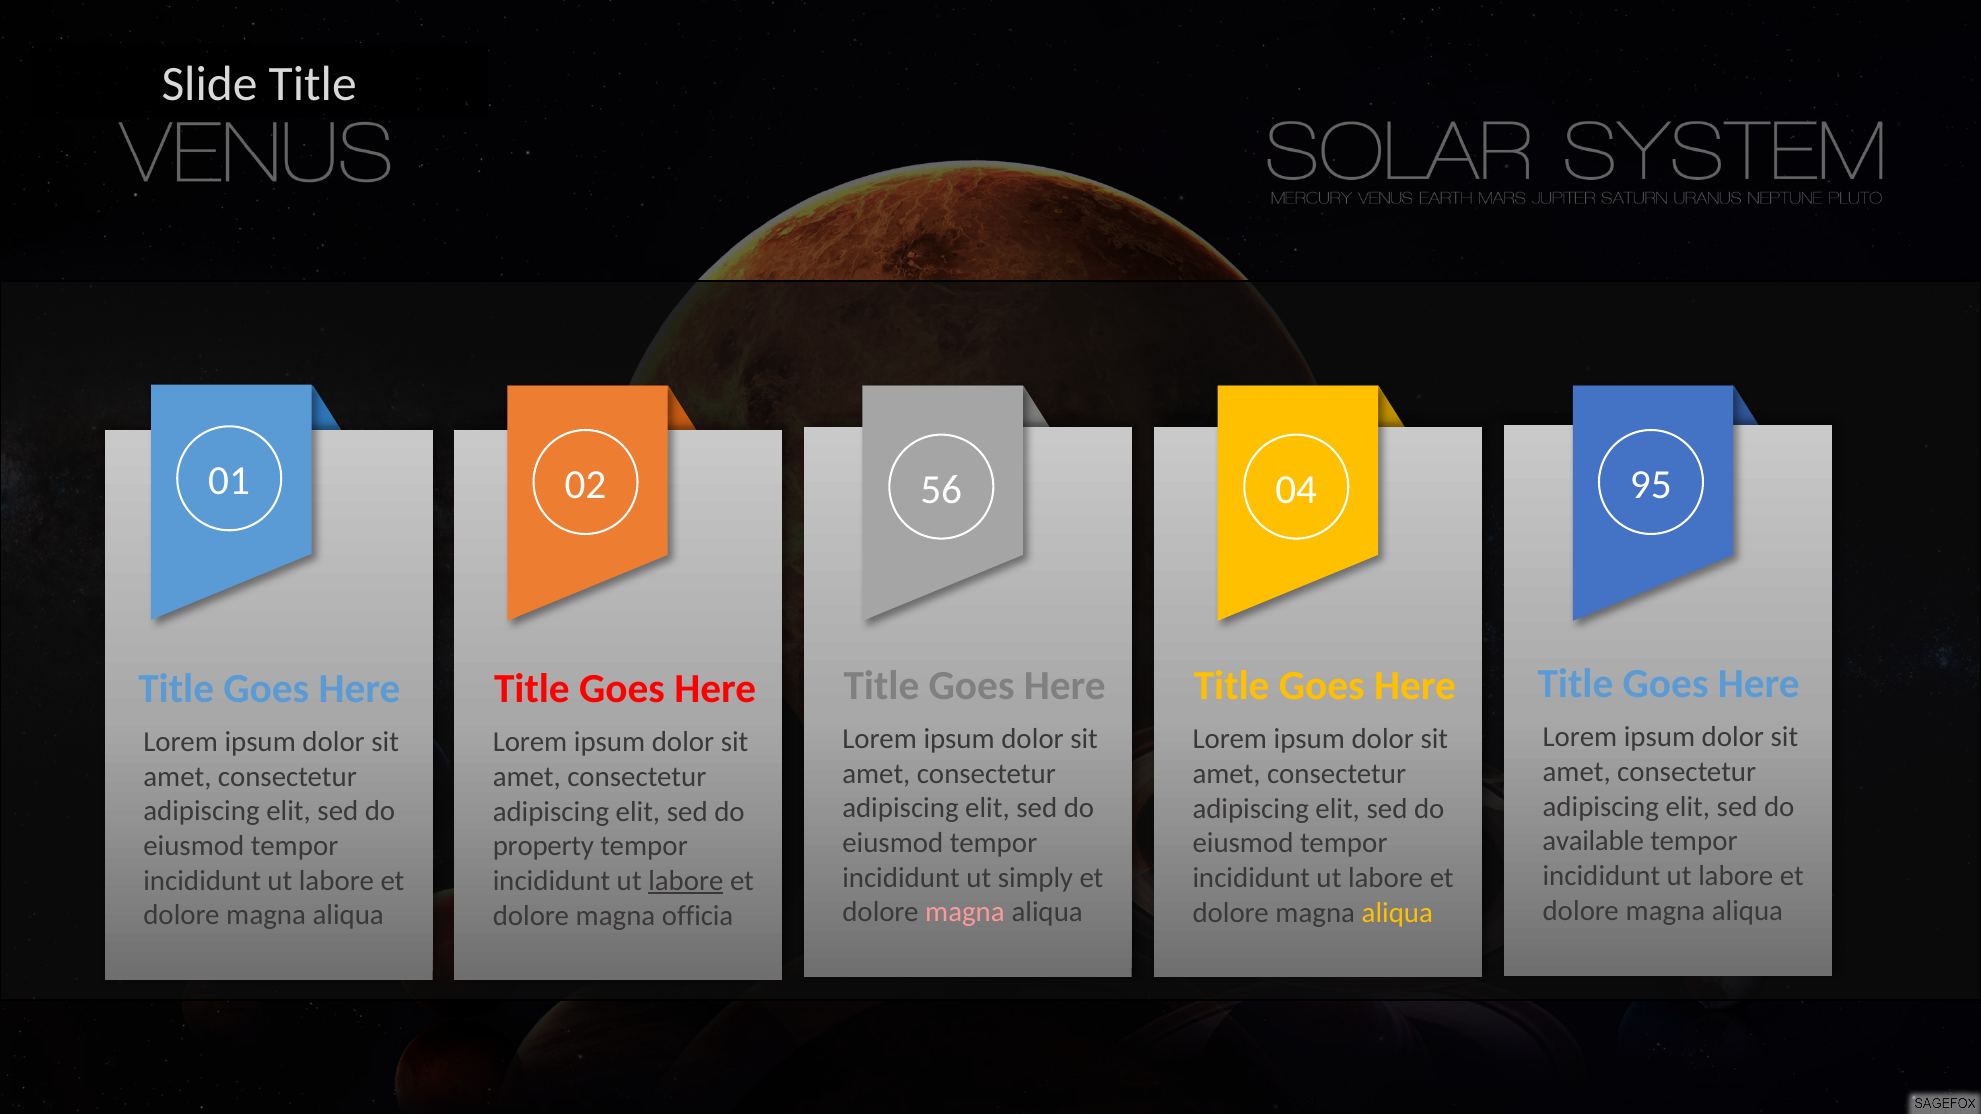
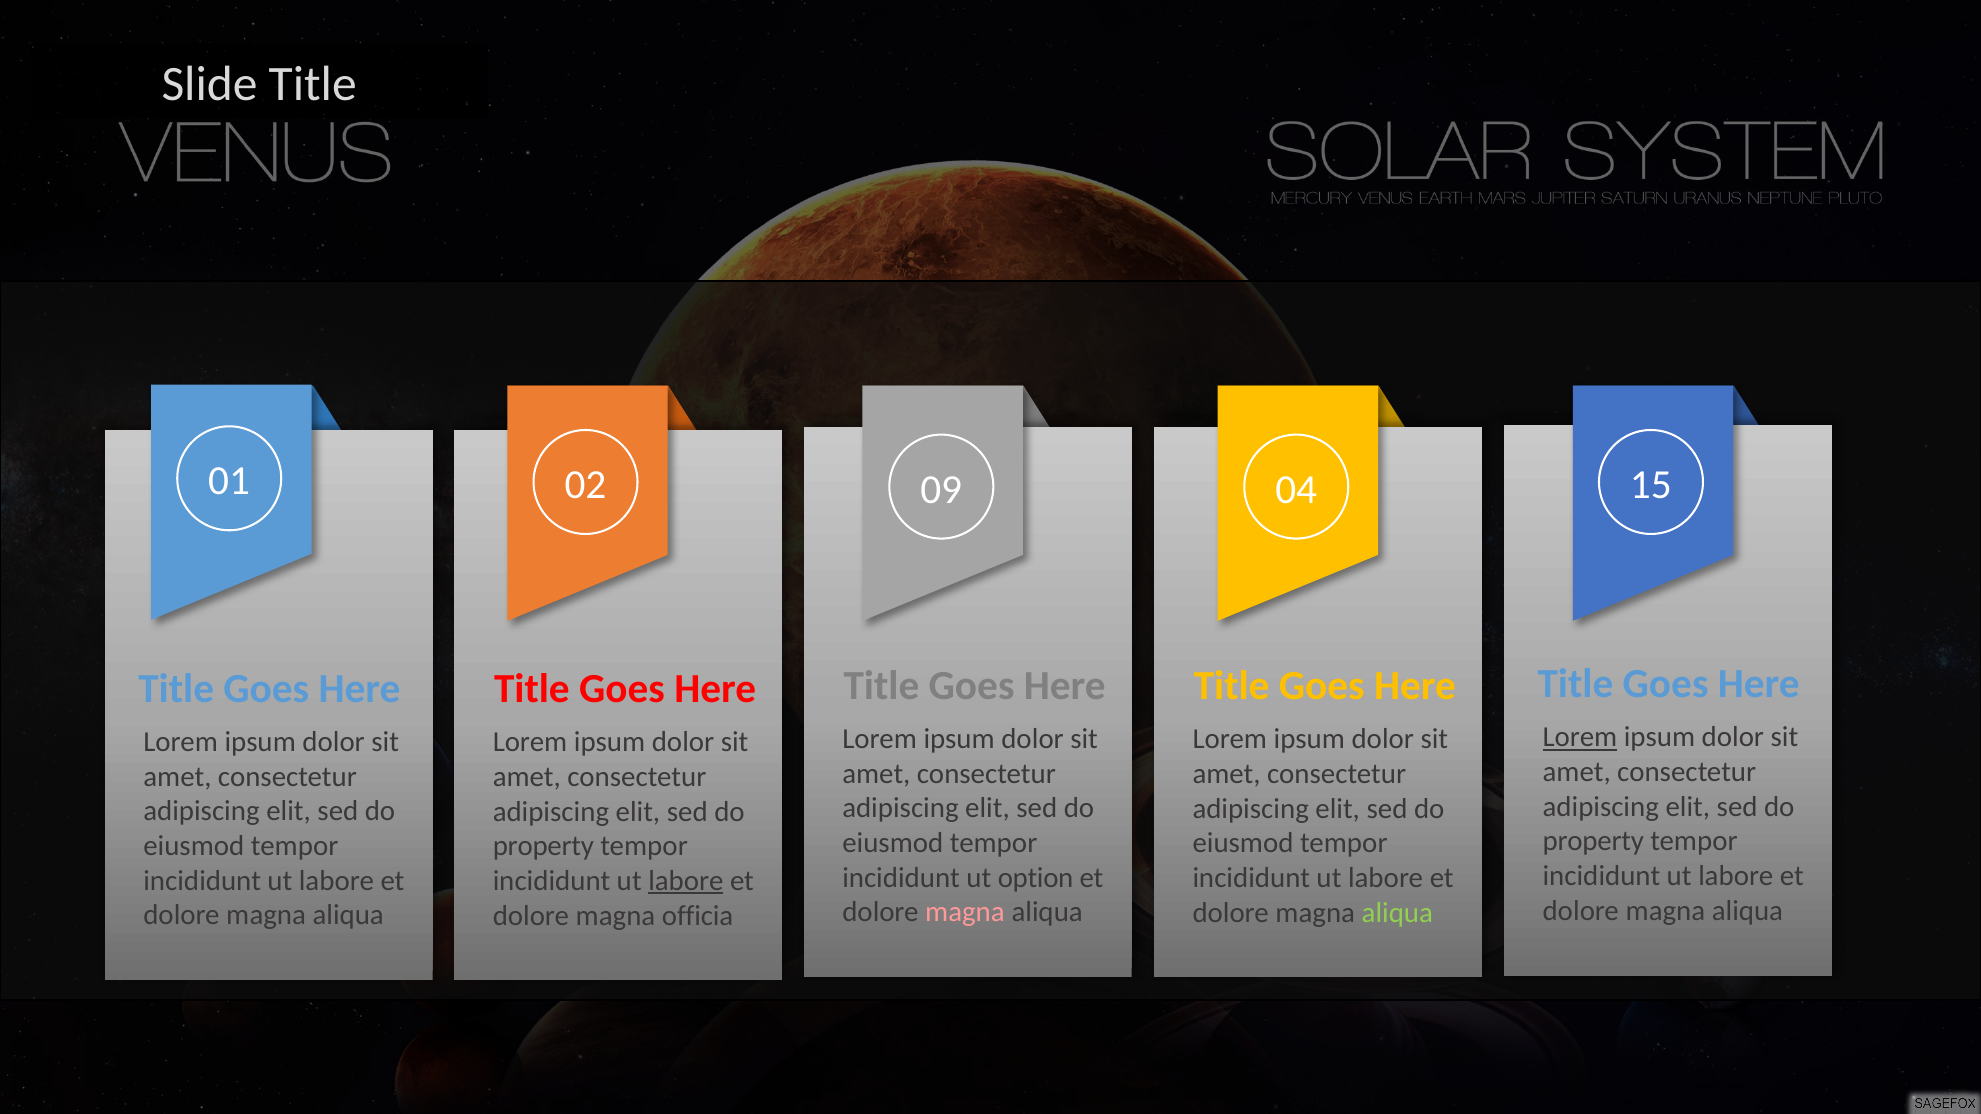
56: 56 -> 09 (941, 490)
95: 95 -> 15 (1651, 485)
Lorem underline: none -> present (1580, 738)
available: available -> property (1593, 842)
simply: simply -> option (1036, 878)
aliqua colour: yellow -> light green (1397, 913)
